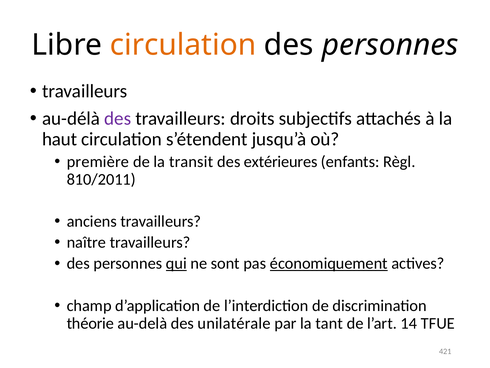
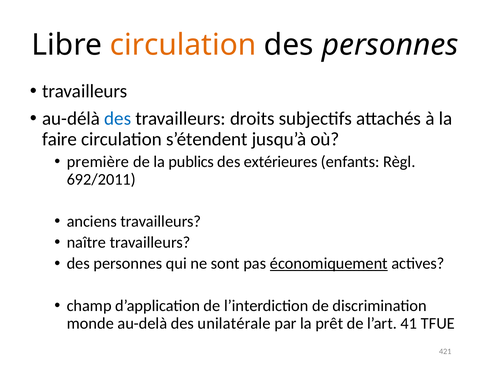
des colour: purple -> blue (118, 118)
haut: haut -> faire (60, 139)
transit: transit -> publics (191, 161)
810/2011: 810/2011 -> 692/2011 (101, 179)
qui underline: present -> none (176, 263)
théorie: théorie -> monde (90, 323)
tant: tant -> prêt (329, 323)
14: 14 -> 41 (409, 323)
